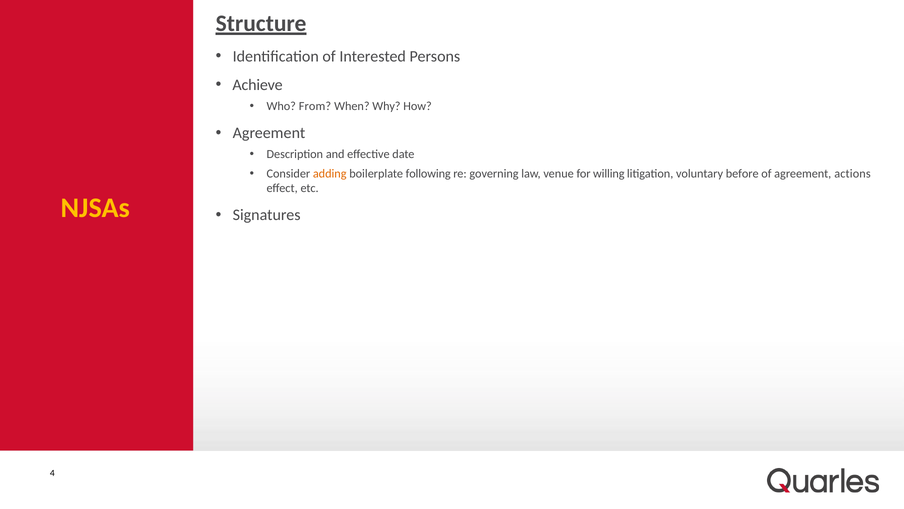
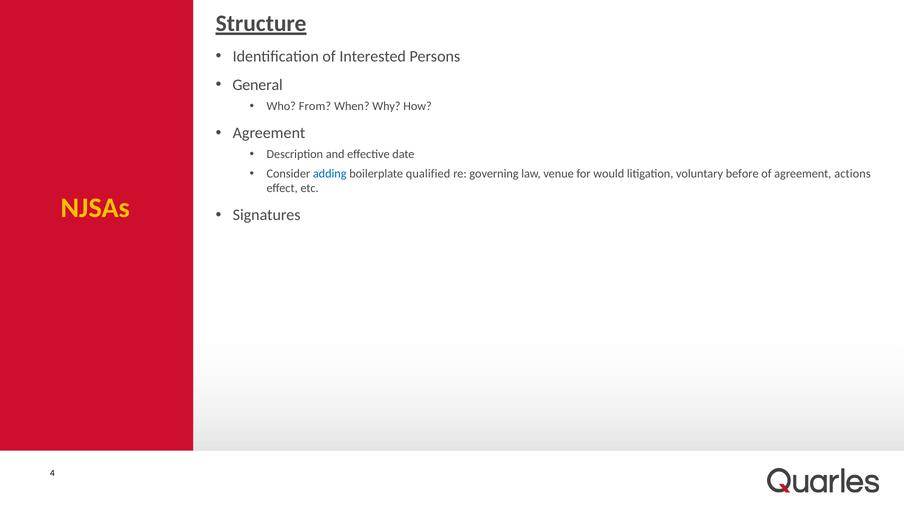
Achieve: Achieve -> General (258, 85)
adding colour: orange -> blue (330, 174)
following: following -> qualified (428, 174)
willing: willing -> would (609, 174)
